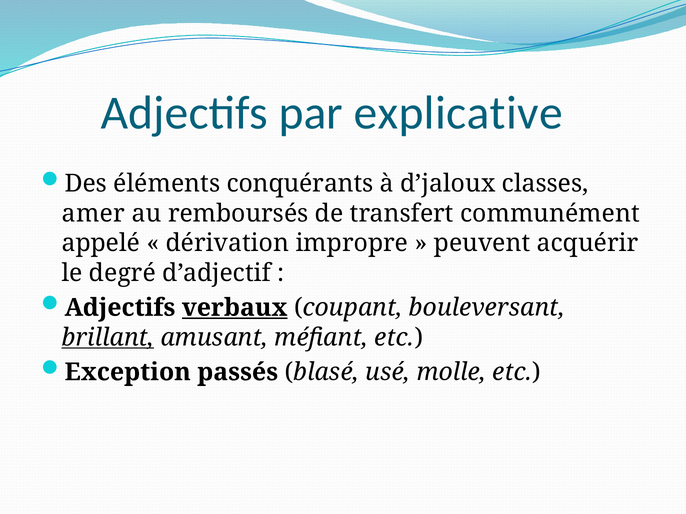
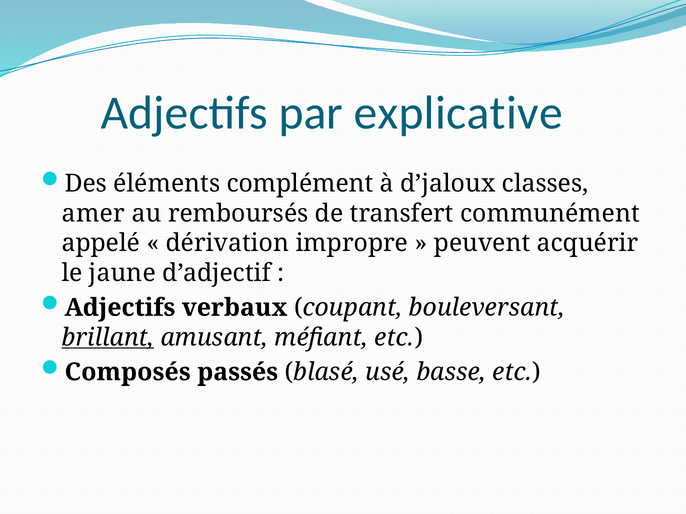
conquérants: conquérants -> complément (300, 184)
degré: degré -> jaune (122, 273)
verbaux underline: present -> none (235, 308)
Exception: Exception -> Composés (128, 372)
molle: molle -> basse (451, 372)
